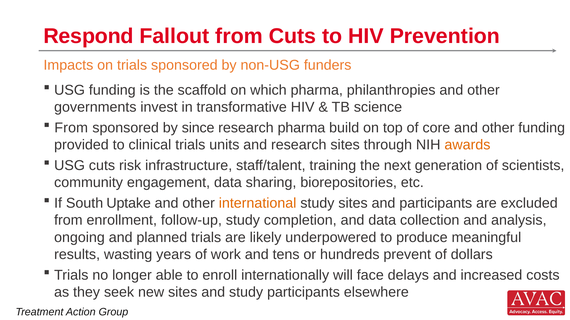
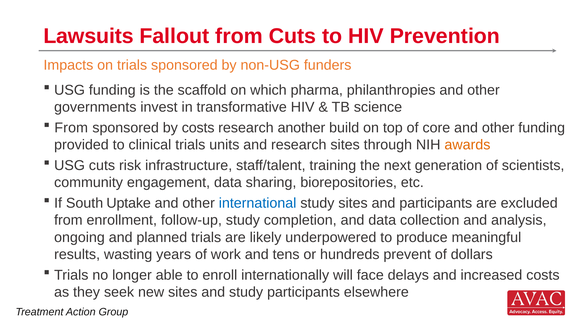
Respond: Respond -> Lawsuits (88, 36)
by since: since -> costs (198, 128)
research pharma: pharma -> another (301, 128)
international colour: orange -> blue (258, 204)
